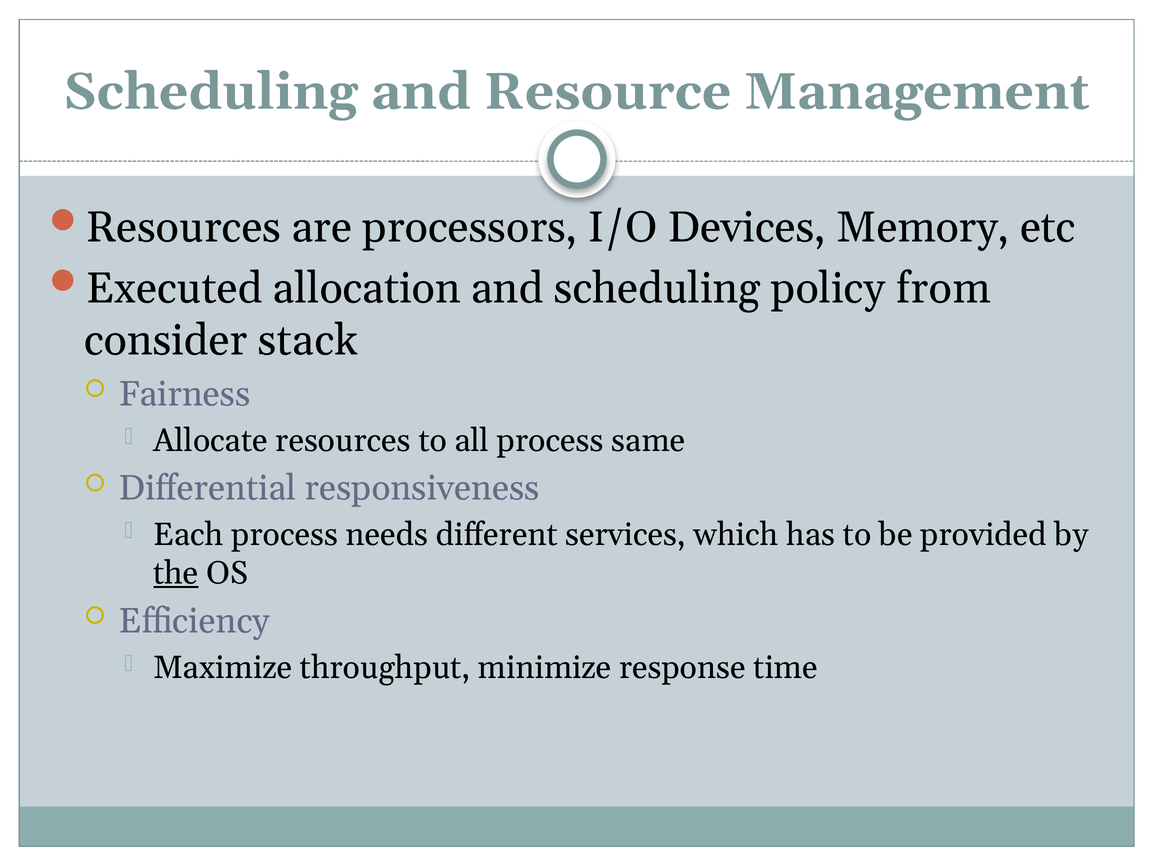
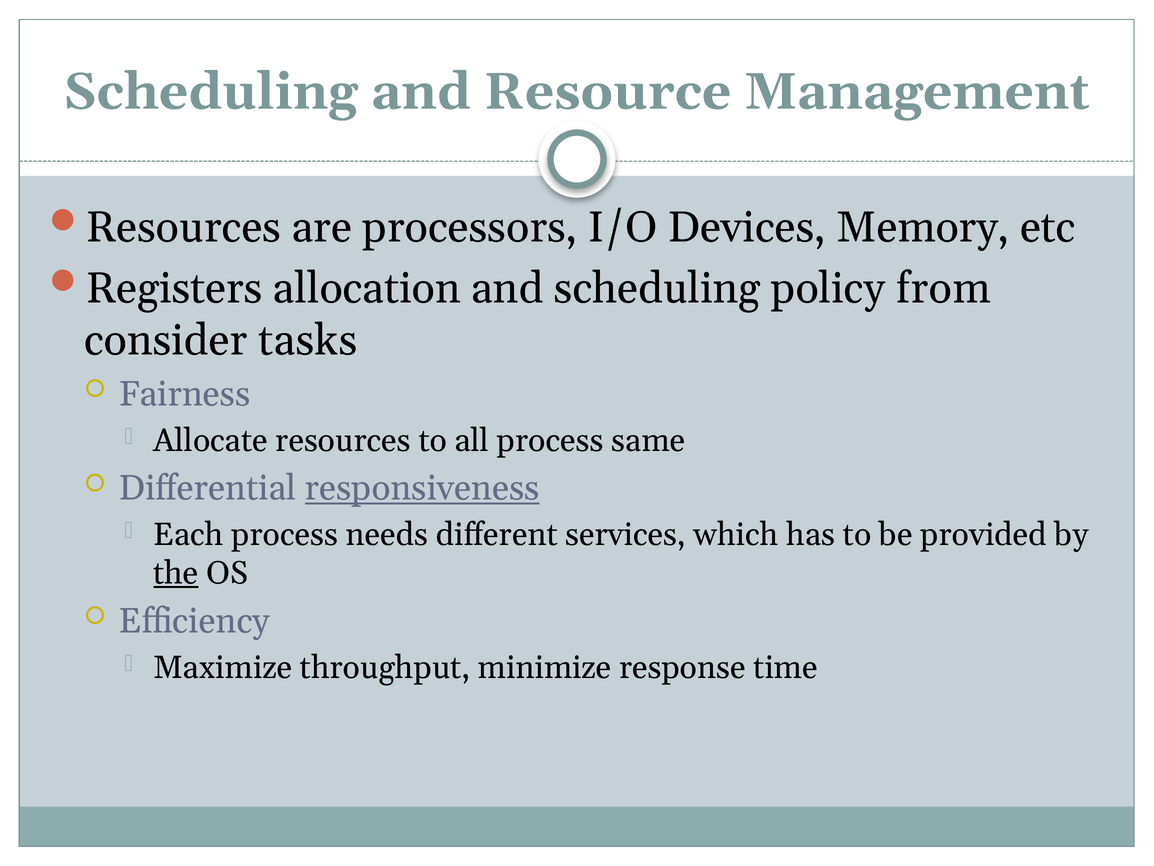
Executed: Executed -> Registers (174, 288)
stack: stack -> tasks (308, 340)
responsiveness underline: none -> present (422, 488)
